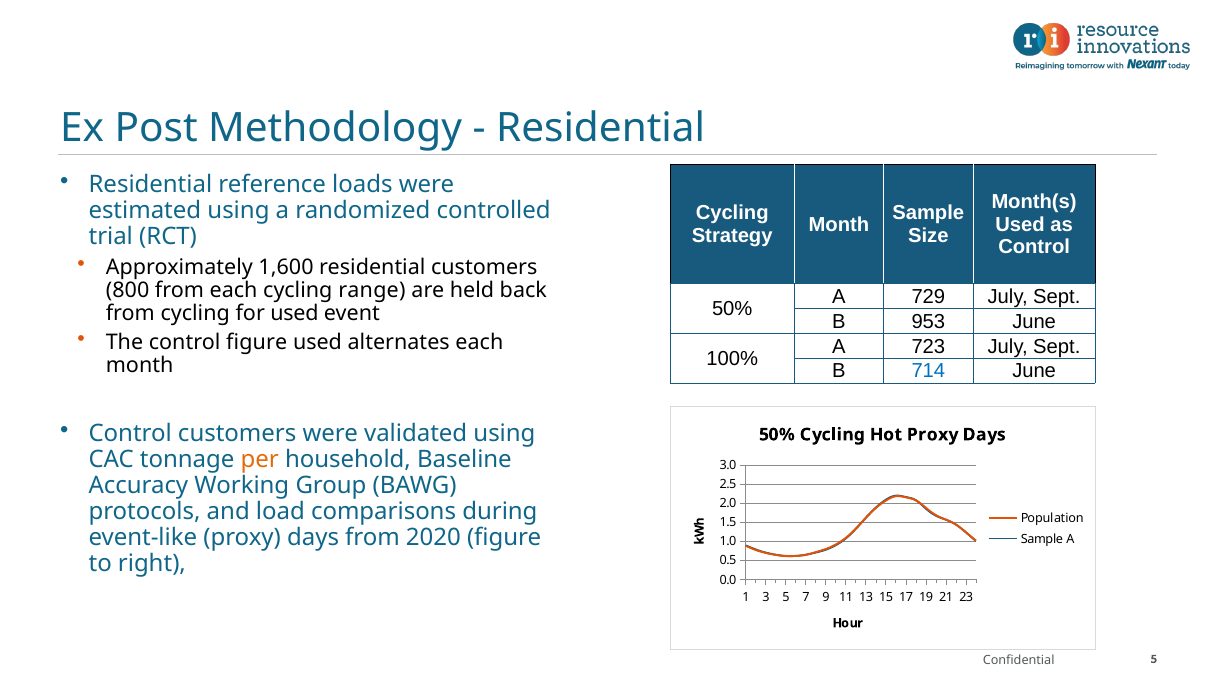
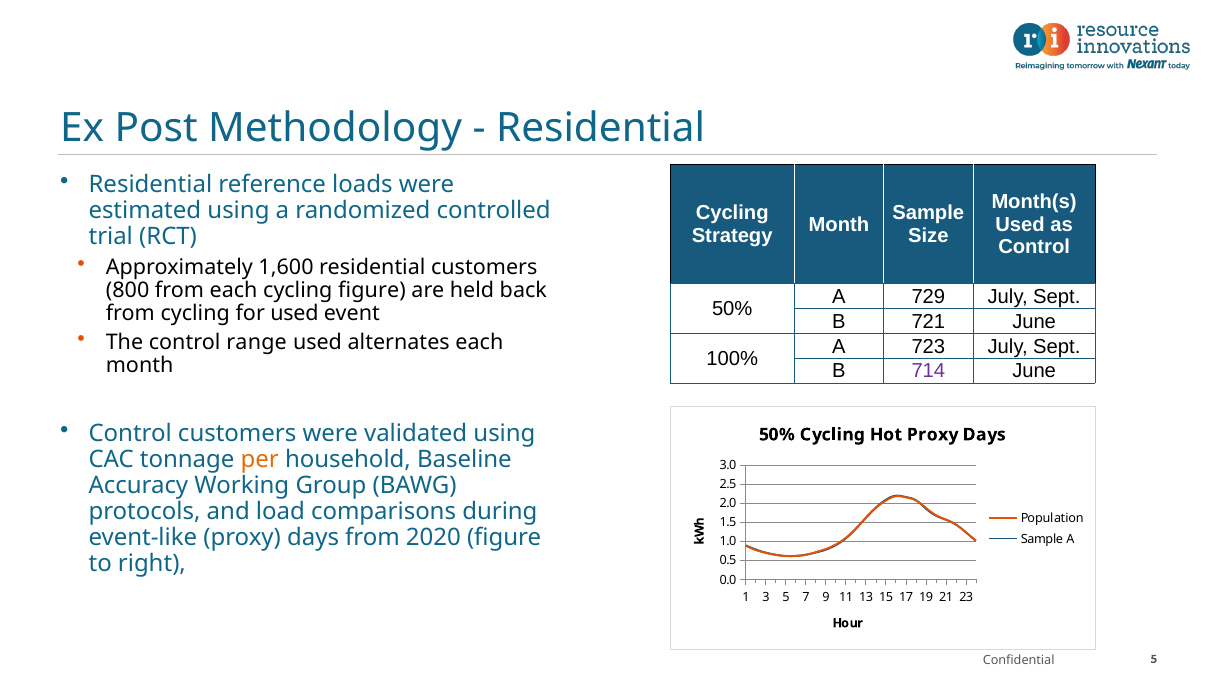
cycling range: range -> figure (372, 290)
953: 953 -> 721 (928, 322)
control figure: figure -> range (257, 343)
714 colour: blue -> purple (928, 371)
